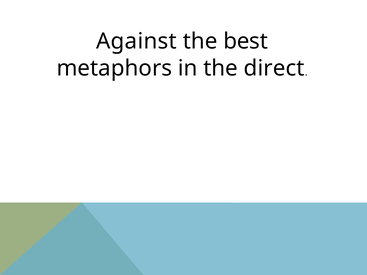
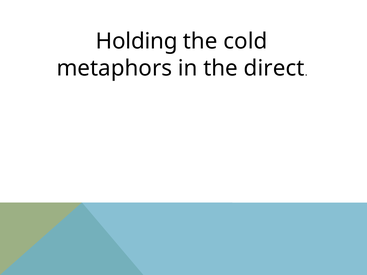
Against: Against -> Holding (137, 41)
best: best -> cold (245, 41)
